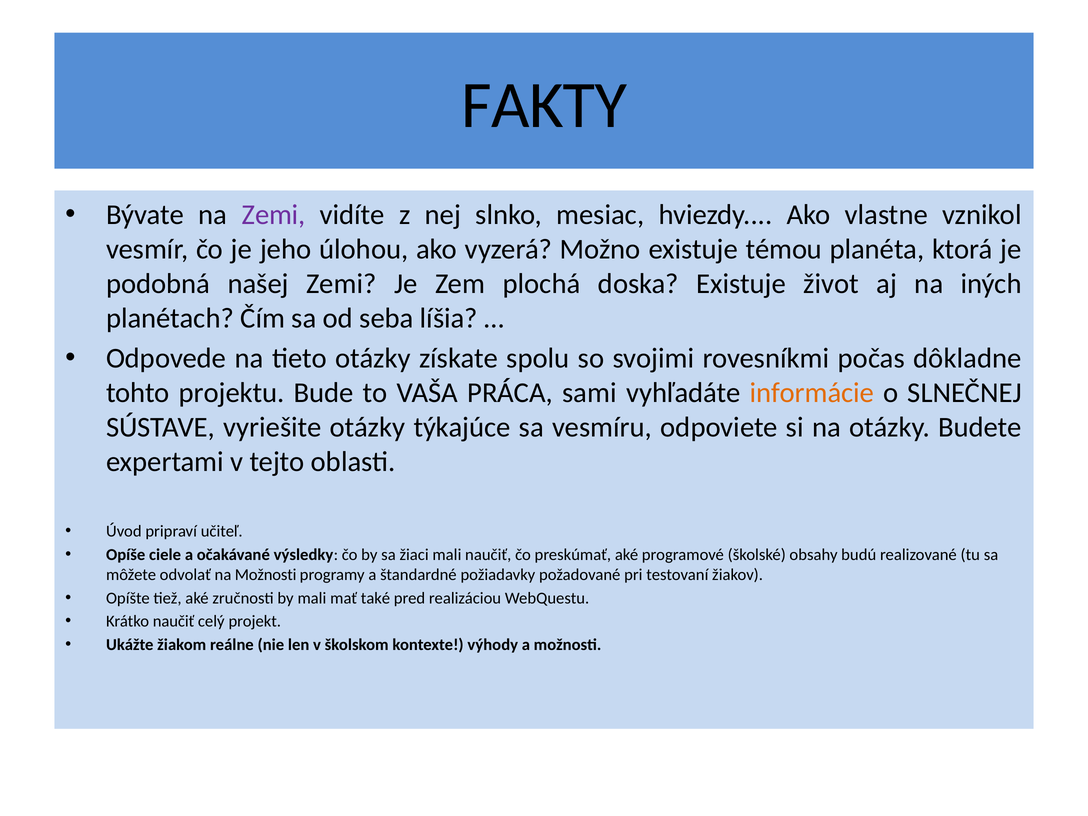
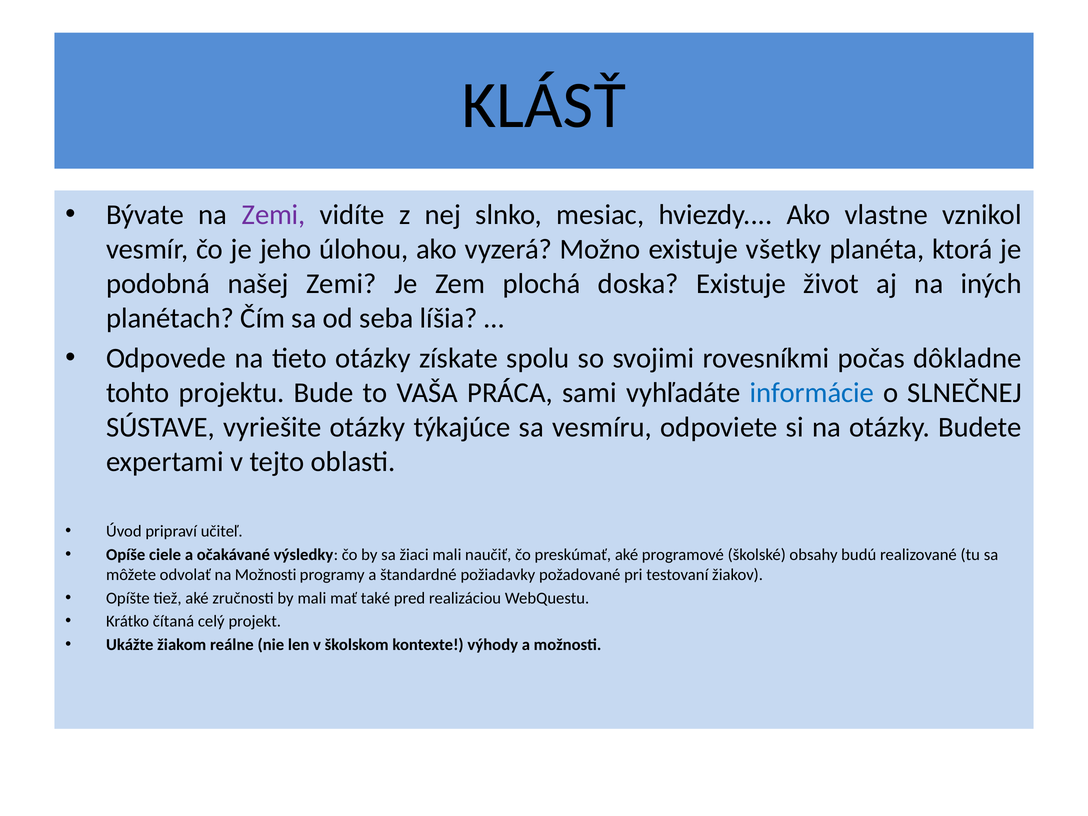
FAKTY: FAKTY -> KLÁSŤ (544, 105)
témou: témou -> všetky (784, 249)
informácie colour: orange -> blue (812, 393)
Krátko naučiť: naučiť -> čítaná (174, 621)
